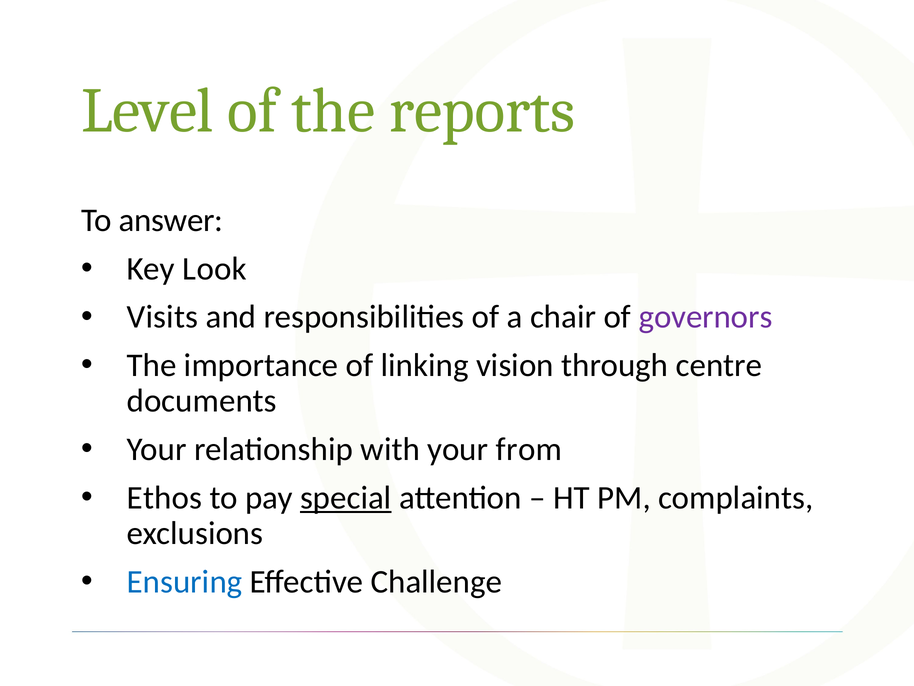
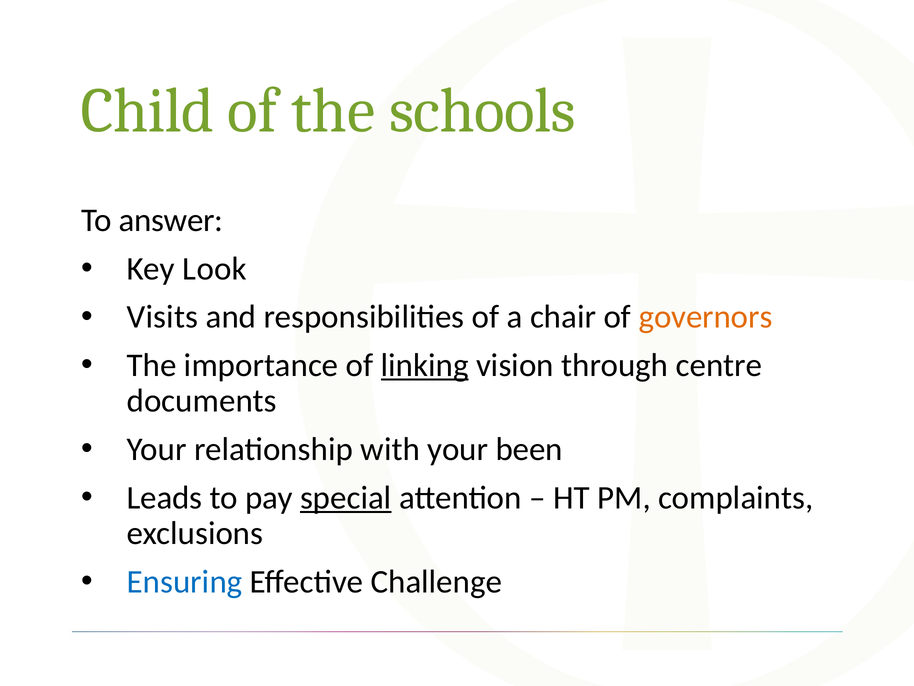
Level: Level -> Child (147, 110)
reports: reports -> schools (482, 110)
governors colour: purple -> orange (706, 317)
linking underline: none -> present (425, 365)
from: from -> been (529, 449)
Ethos: Ethos -> Leads (165, 497)
